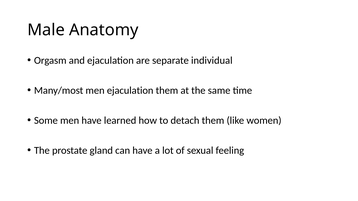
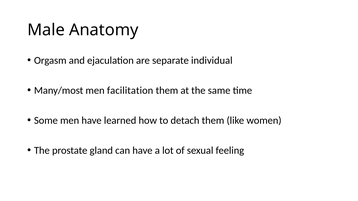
men ejaculation: ejaculation -> facilitation (130, 91)
